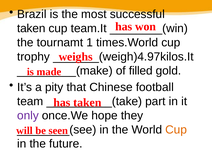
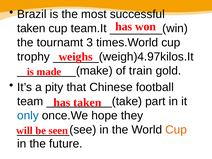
1: 1 -> 3 (90, 43)
filled: filled -> train (141, 71)
only colour: purple -> blue (28, 116)
